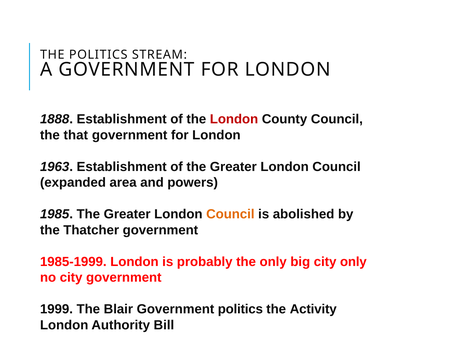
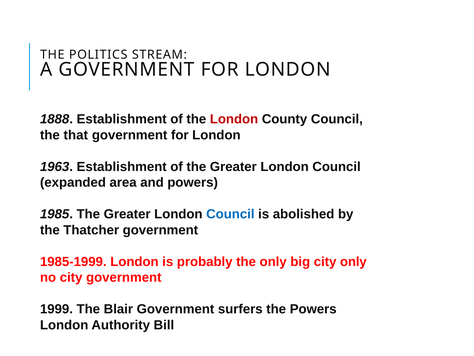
Council colour: orange -> blue (230, 214)
Government politics: politics -> surfers (240, 309)
the Activity: Activity -> Powers (313, 309)
